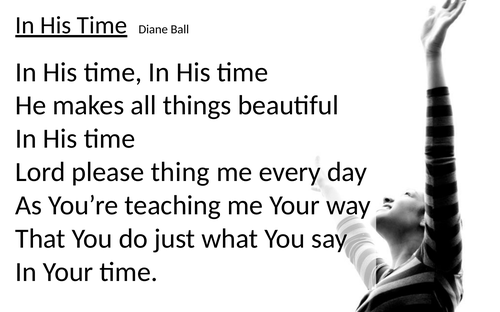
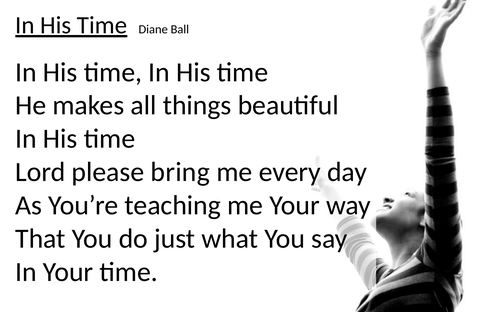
thing: thing -> bring (180, 172)
